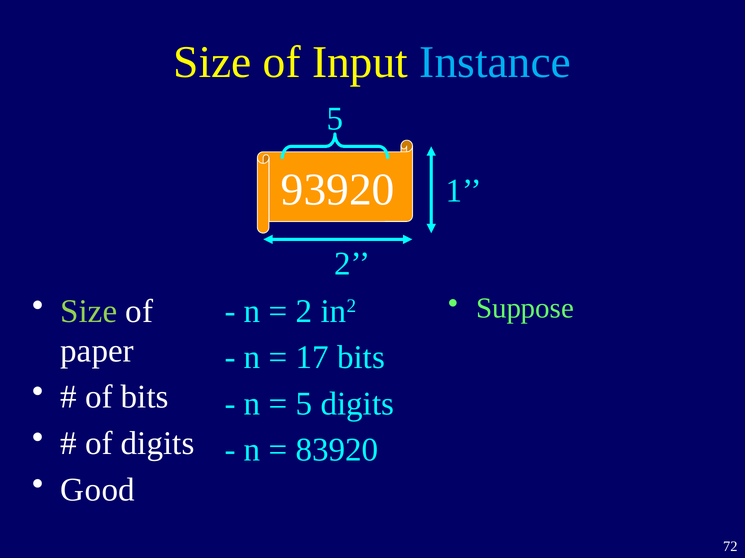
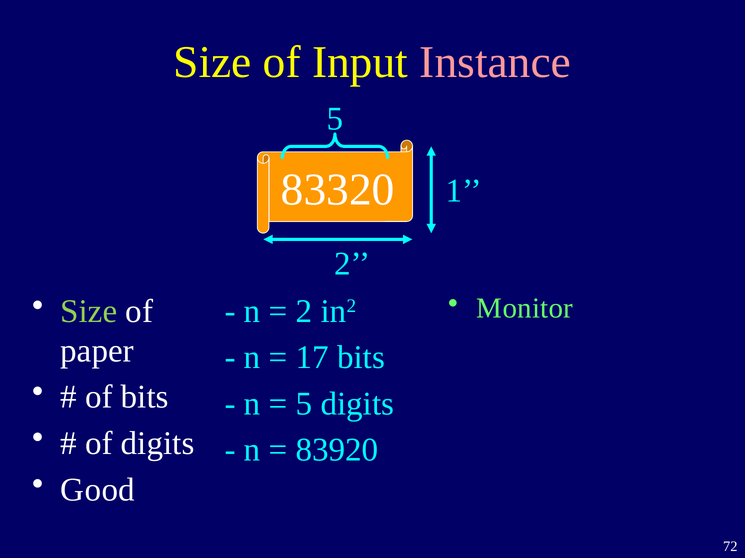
Instance colour: light blue -> pink (495, 62)
93920: 93920 -> 83320 (338, 190)
Suppose: Suppose -> Monitor (525, 309)
